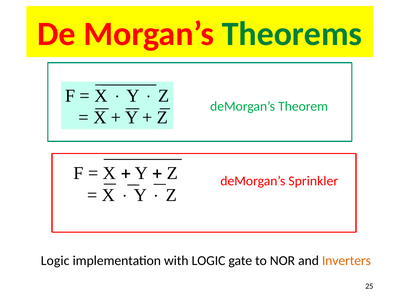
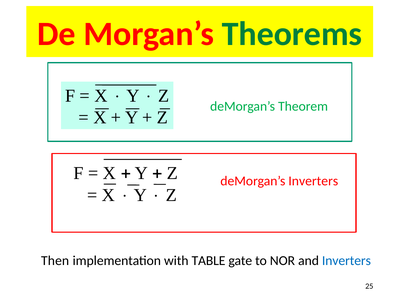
deMorgan’s Sprinkler: Sprinkler -> Inverters (313, 181)
Logic: Logic -> Then (55, 261)
with LOGIC: LOGIC -> TABLE (209, 261)
Inverters colour: orange -> blue (346, 261)
